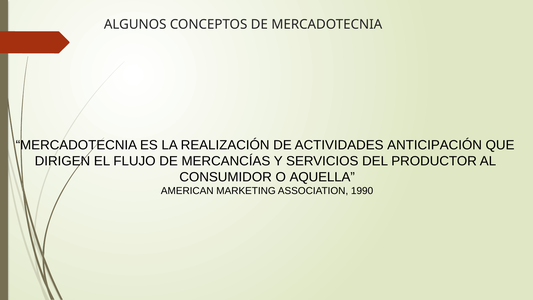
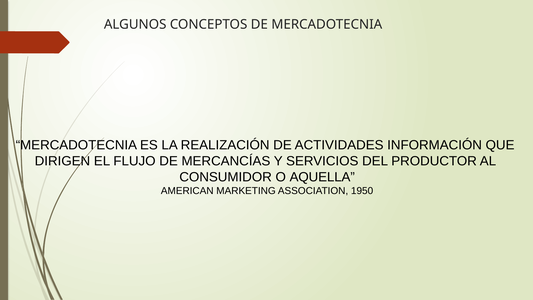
ANTICIPACIÓN: ANTICIPACIÓN -> INFORMACIÓN (435, 145)
1990: 1990 -> 1950 (362, 191)
